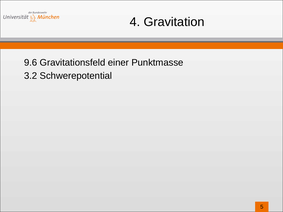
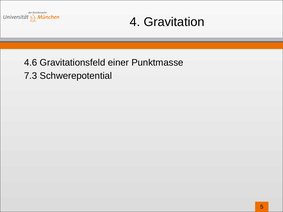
9.6: 9.6 -> 4.6 (31, 63)
3.2: 3.2 -> 7.3 (31, 76)
